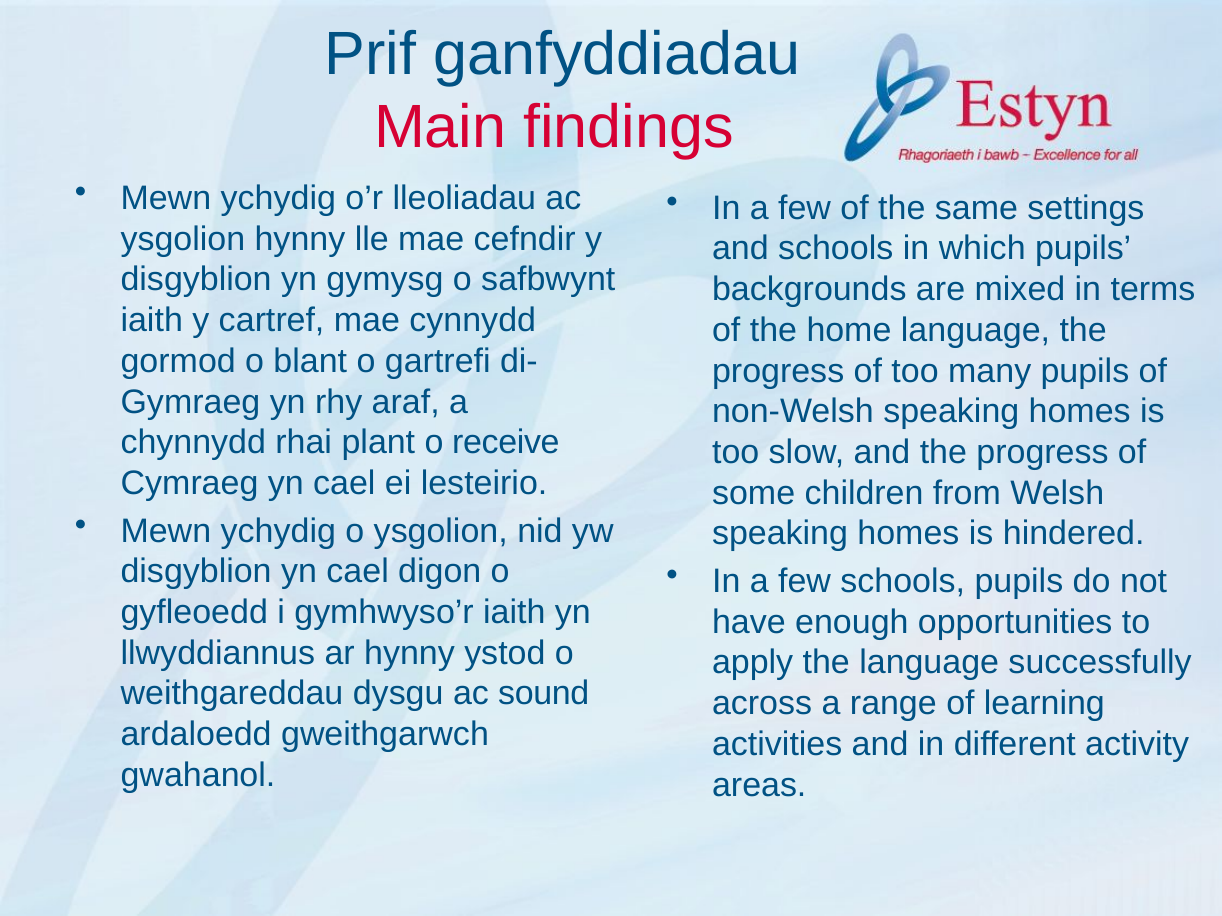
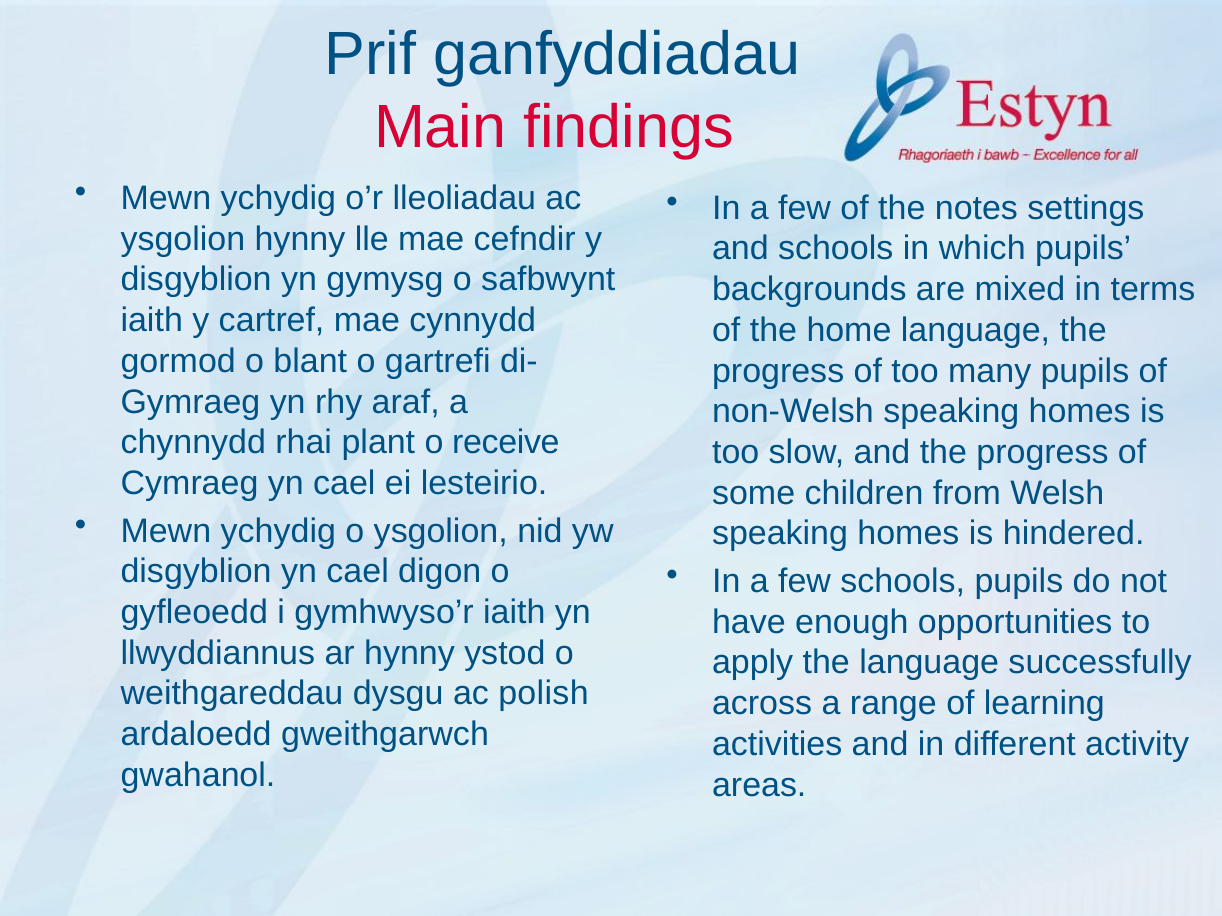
same: same -> notes (976, 208)
sound: sound -> polish (543, 694)
